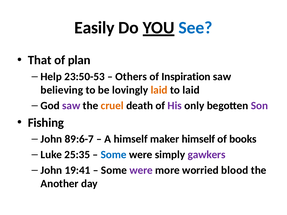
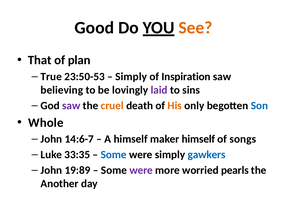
Easily: Easily -> Good (94, 28)
See colour: blue -> orange (195, 28)
Help: Help -> True (51, 77)
Others: Others -> Simply (131, 77)
laid colour: orange -> purple (159, 90)
to laid: laid -> sins (191, 90)
His colour: purple -> orange (175, 106)
Son colour: purple -> blue (260, 106)
Fishing: Fishing -> Whole (46, 123)
89:6-7: 89:6-7 -> 14:6-7 (79, 139)
books: books -> songs (243, 139)
25:35: 25:35 -> 33:35 (77, 155)
gawkers colour: purple -> blue (207, 155)
19:41: 19:41 -> 19:89 (78, 171)
blood: blood -> pearls (235, 171)
